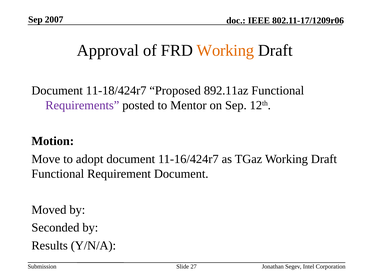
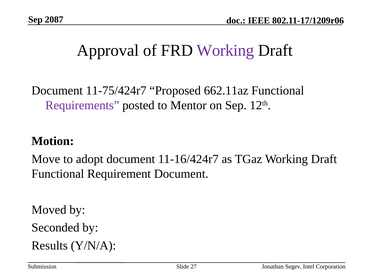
2007: 2007 -> 2087 (54, 20)
Working colour: orange -> purple (225, 50)
11-18/424r7: 11-18/424r7 -> 11-75/424r7 (116, 90)
892.11az: 892.11az -> 662.11az (226, 90)
